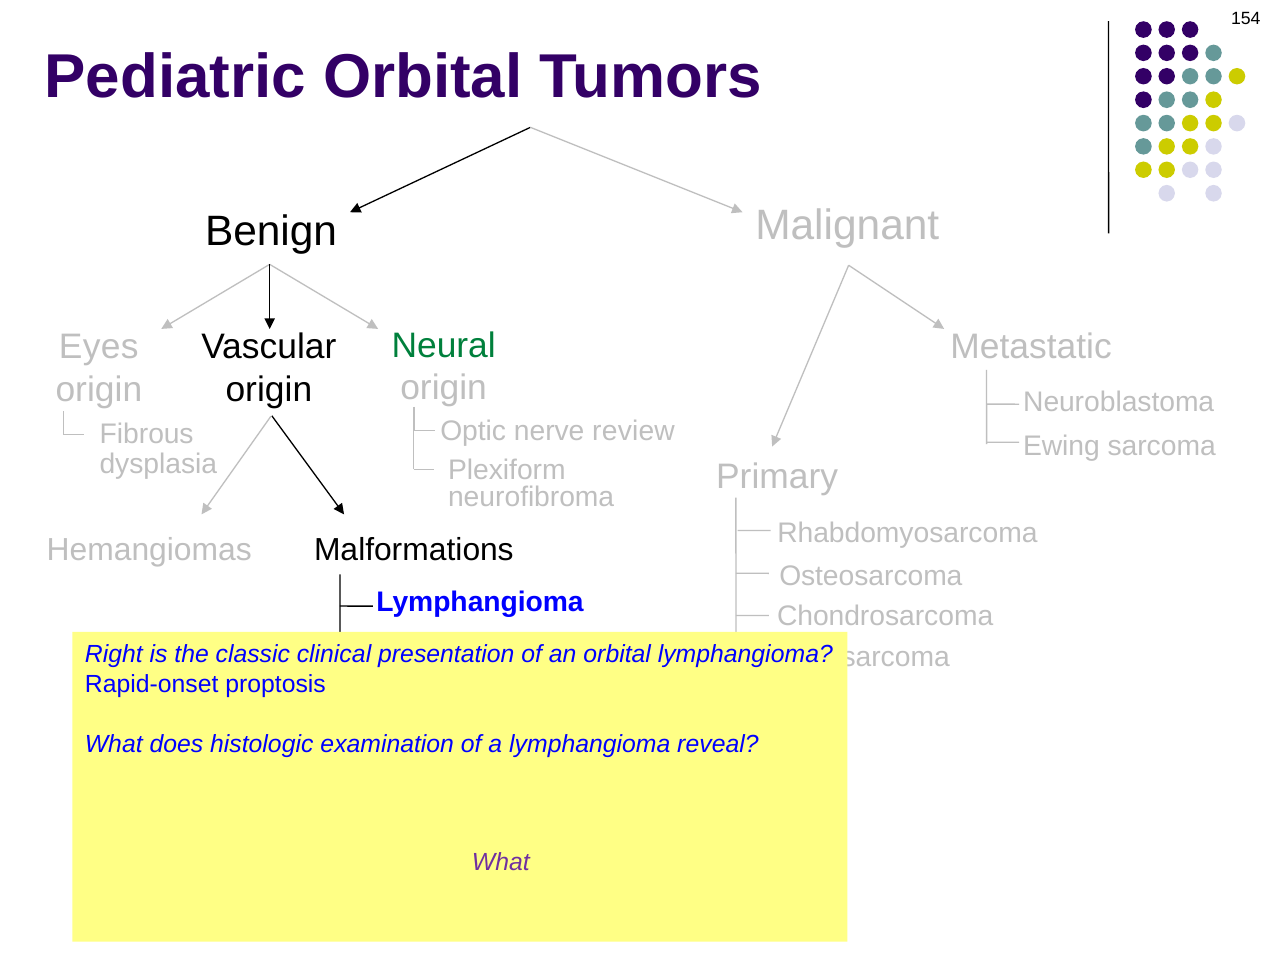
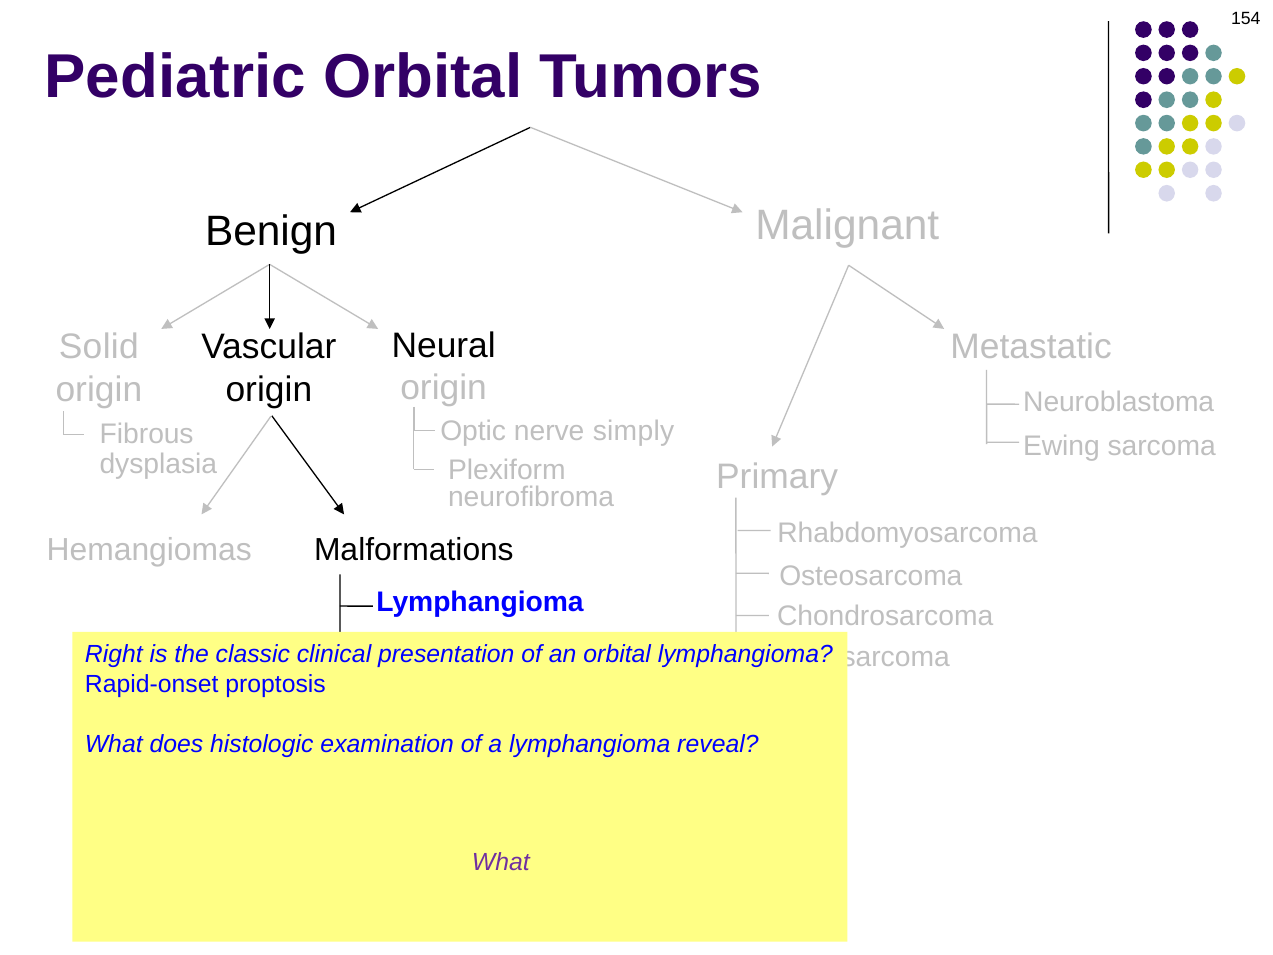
Neural colour: green -> black (444, 346)
Eyes: Eyes -> Solid (99, 347)
review: review -> simply (634, 431)
